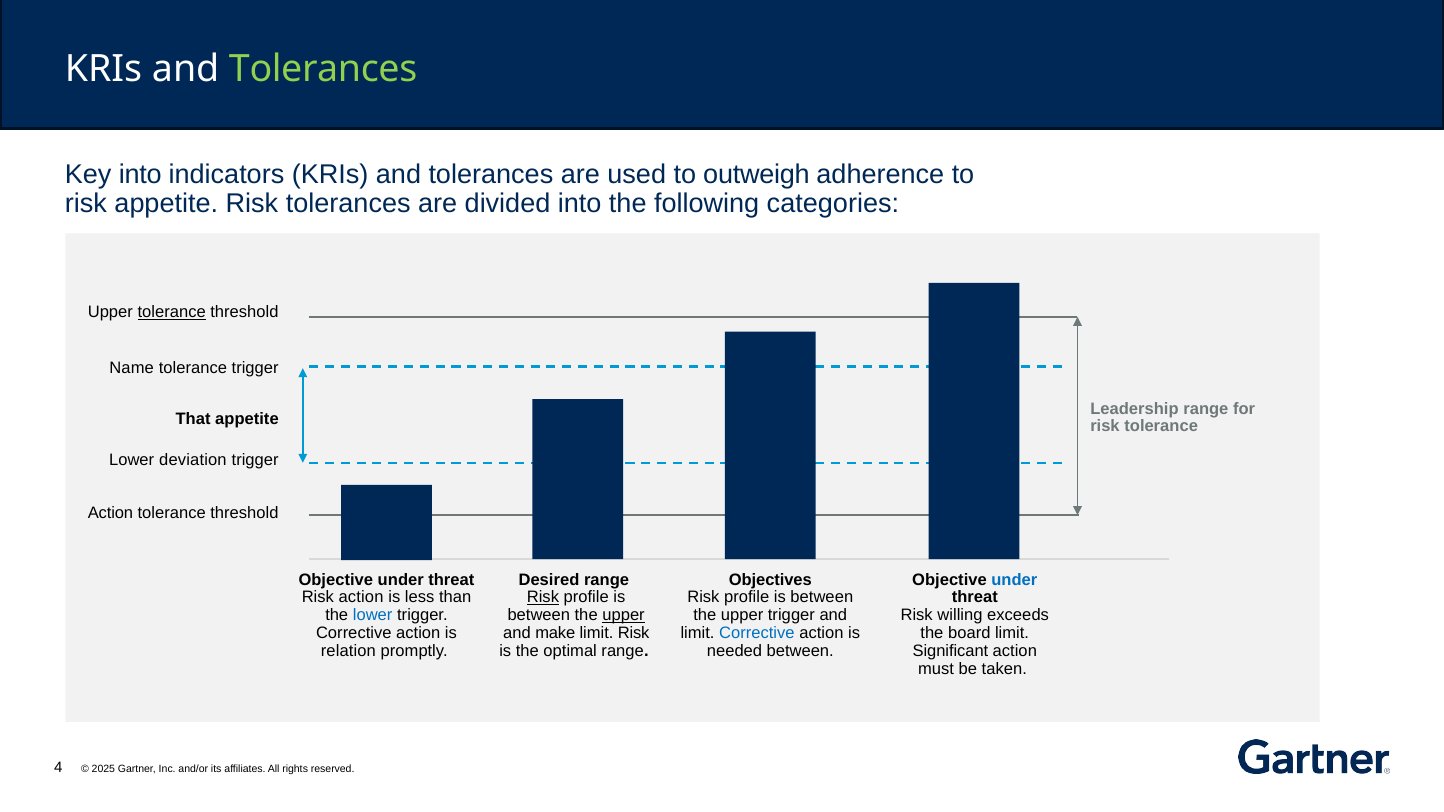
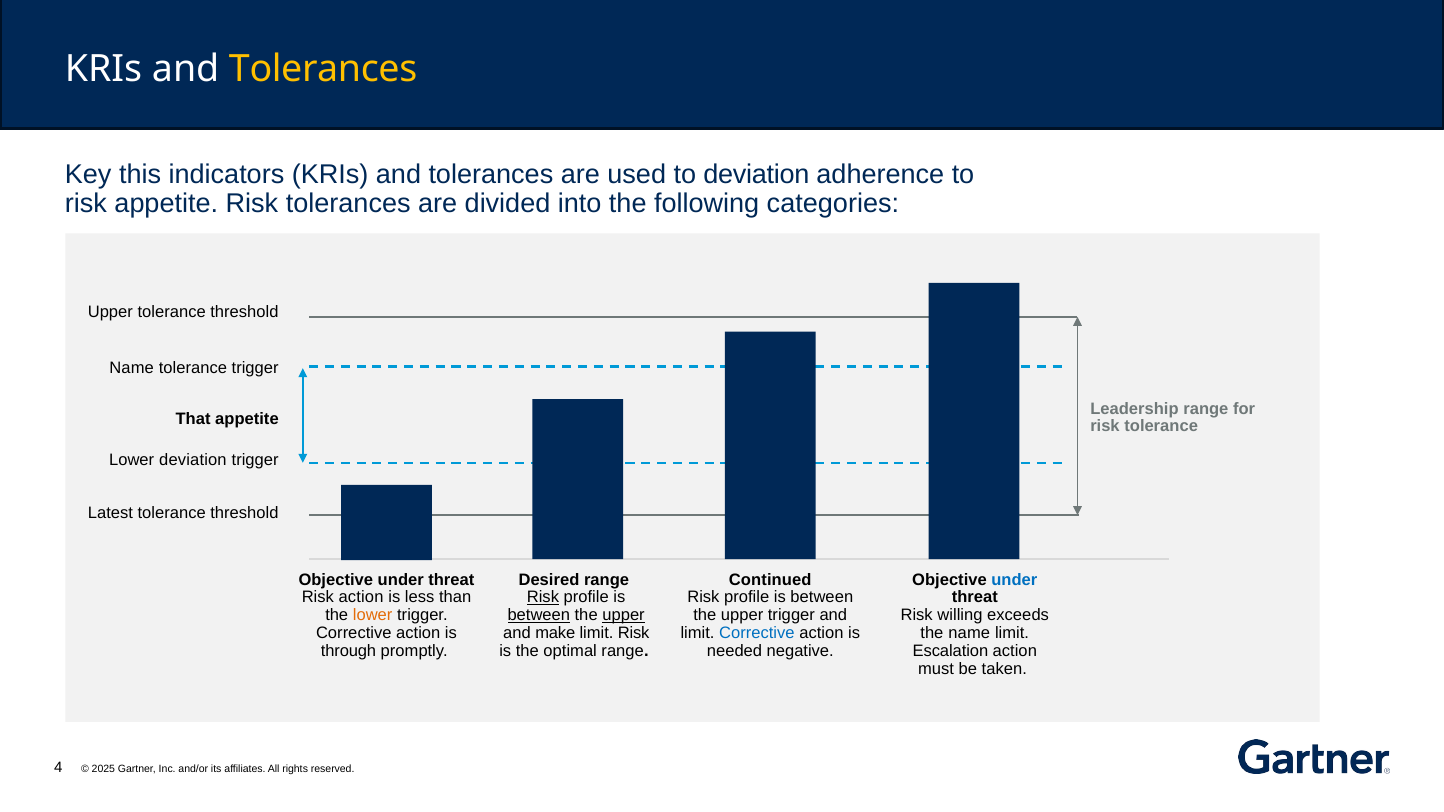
Tolerances colour: light green -> yellow (323, 70)
Key into: into -> this (140, 174)
to outweigh: outweigh -> deviation (756, 174)
tolerance underline: present -> none (172, 312)
Action: Action -> Latest (110, 513)
Objectives: Objectives -> Continued (770, 580)
lower colour: blue -> orange (373, 616)
between underline: none -> present (539, 616)
the board: board -> name (969, 633)
relation: relation -> through (349, 651)
needed between: between -> negative (800, 651)
Significant: Significant -> Escalation (950, 651)
